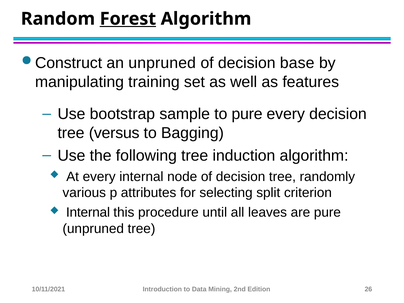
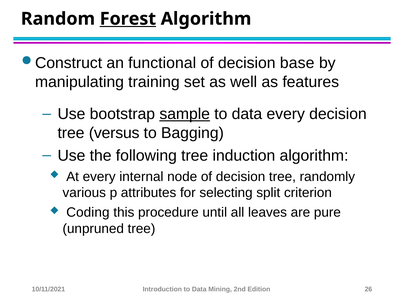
an unpruned: unpruned -> functional (162, 63)
sample underline: none -> present (185, 114)
pure: pure -> data (247, 114)
Internal: Internal -> Coding (88, 212)
